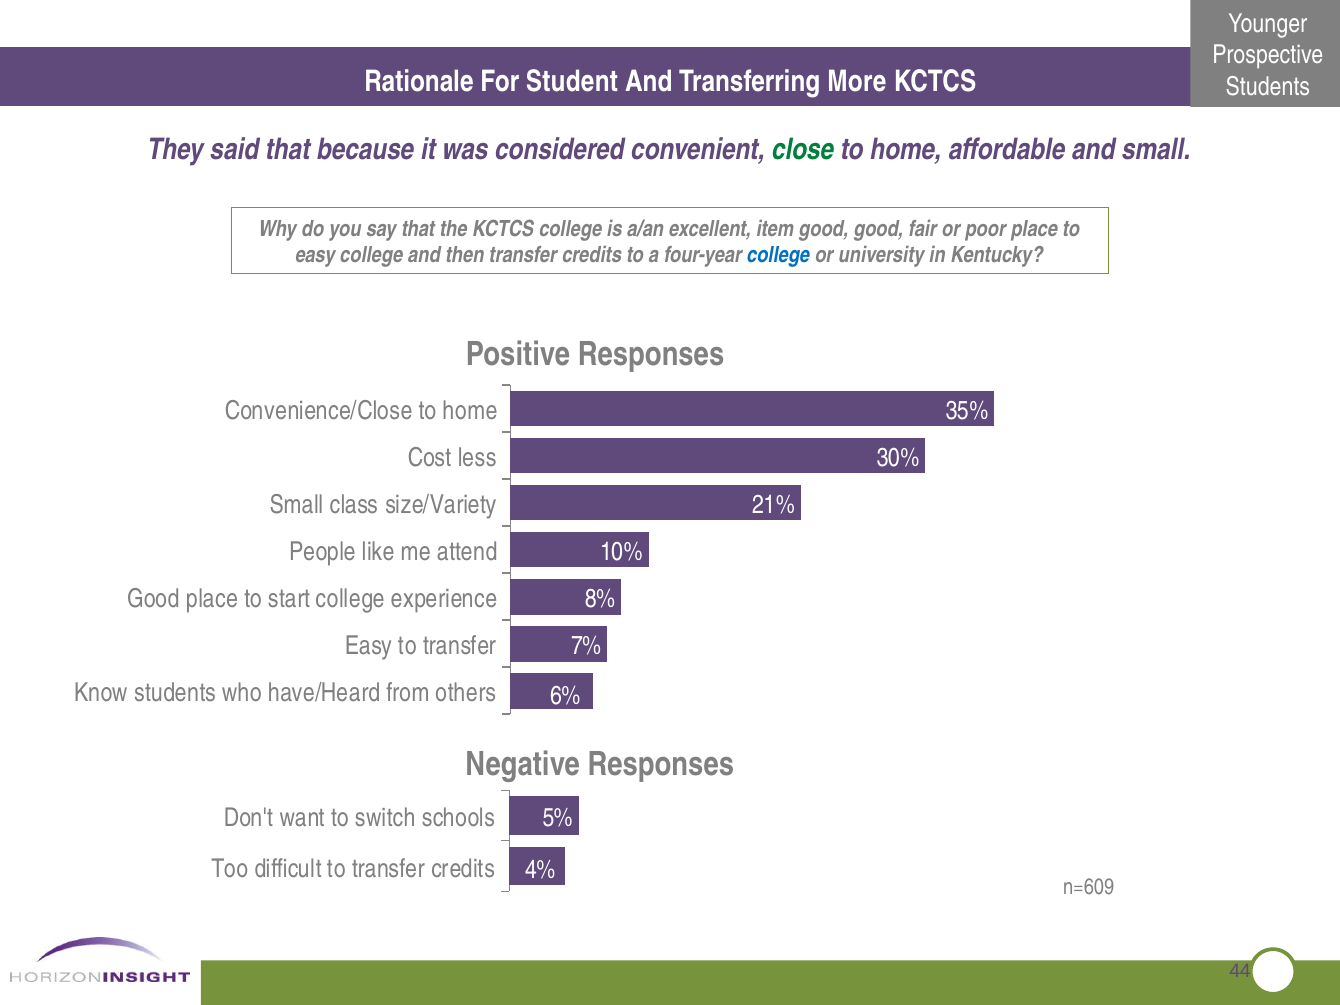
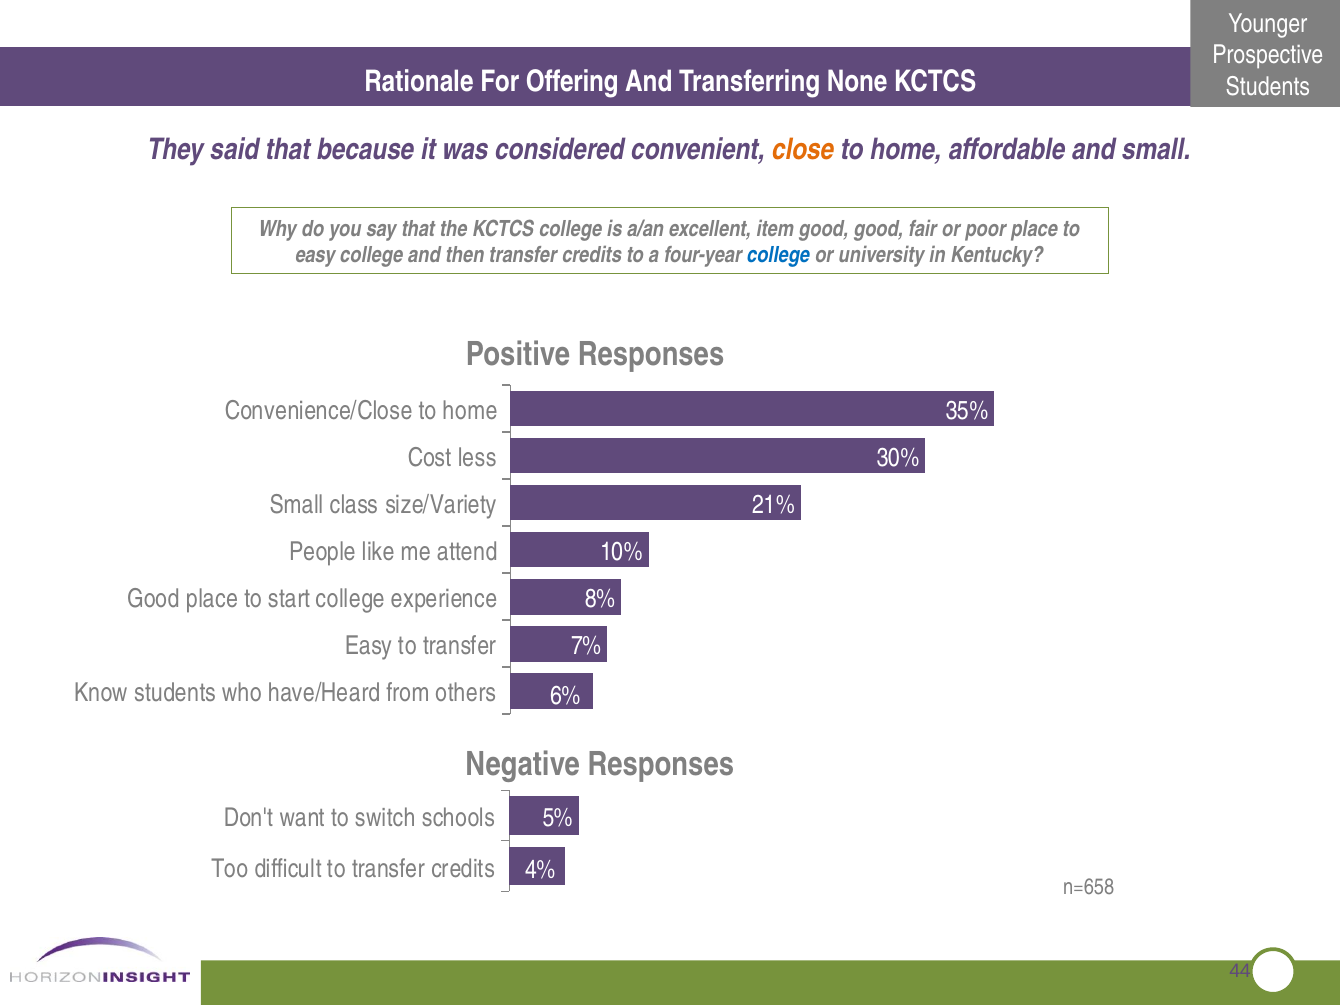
Student: Student -> Offering (572, 82)
More: More -> None (857, 82)
close colour: green -> orange (803, 149)
n=609: n=609 -> n=658 (1089, 887)
